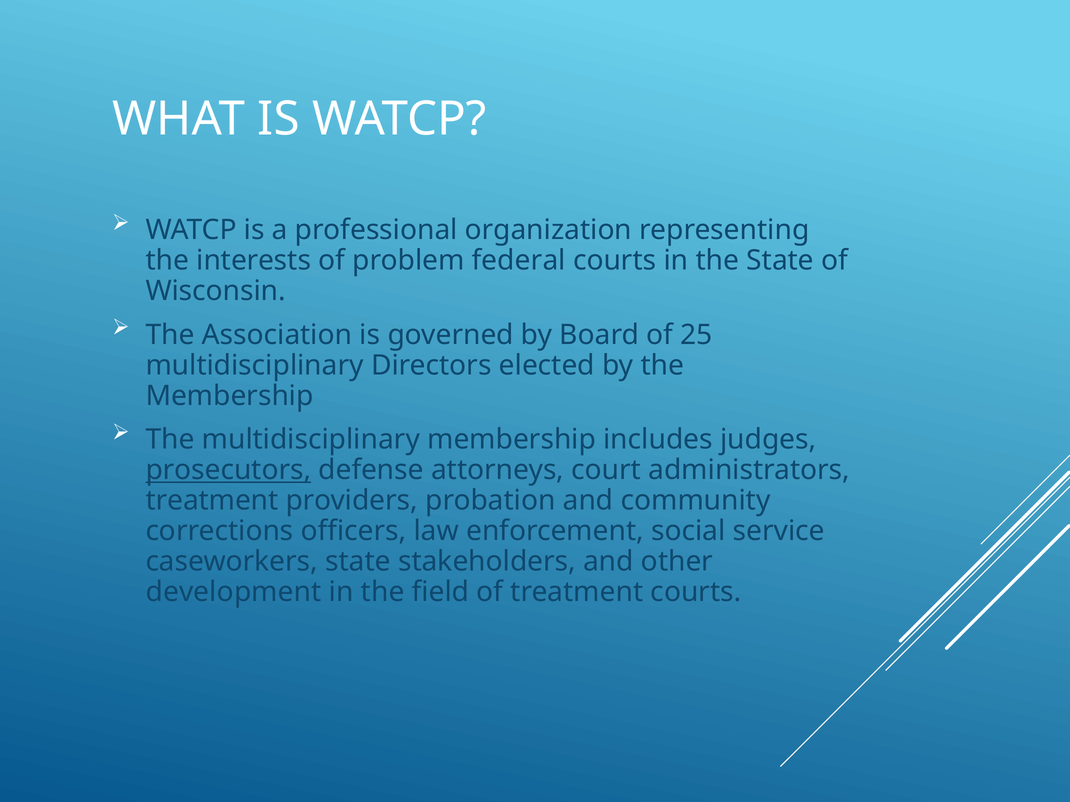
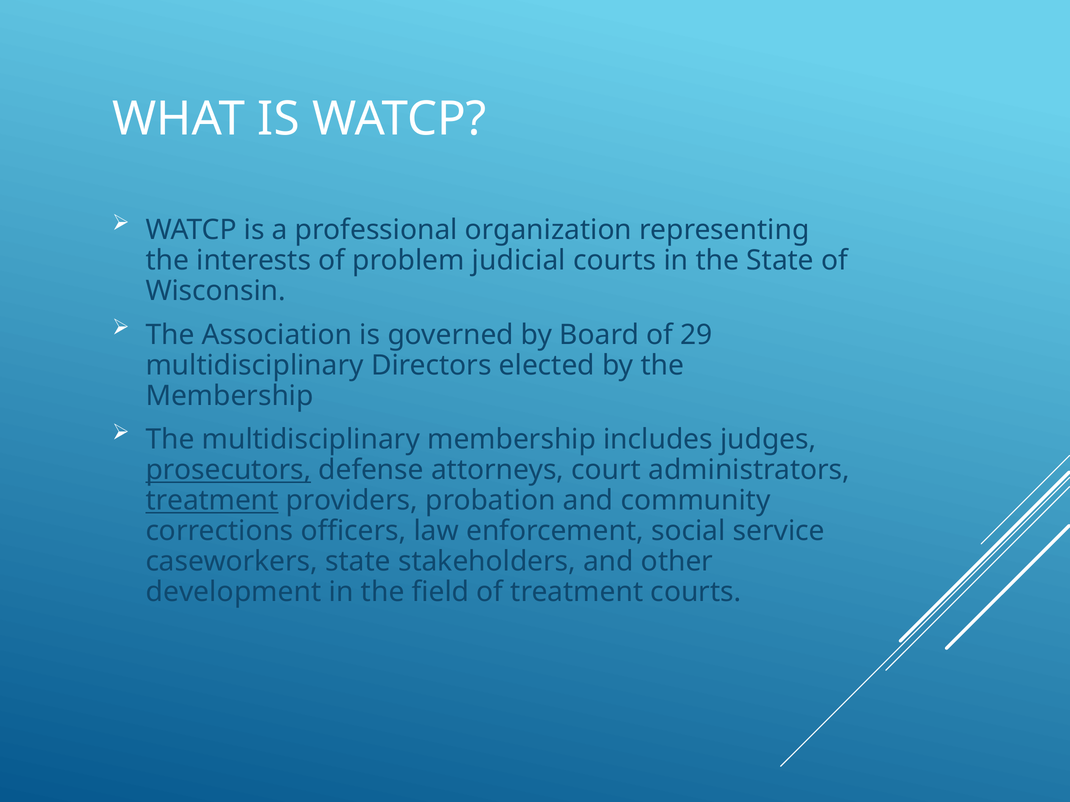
federal: federal -> judicial (519, 261)
25: 25 -> 29 (696, 335)
treatment underline: none -> present (212, 501)
